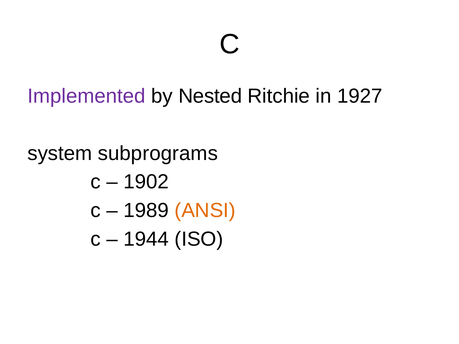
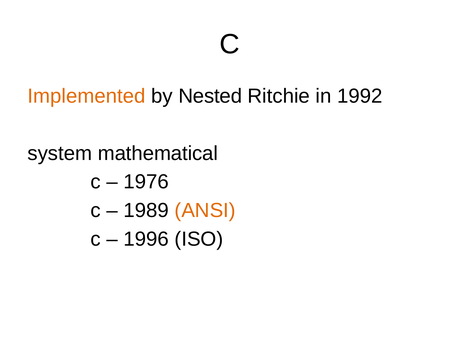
Implemented colour: purple -> orange (86, 96)
1927: 1927 -> 1992 (360, 96)
subprograms: subprograms -> mathematical (158, 153)
1902: 1902 -> 1976 (146, 182)
1944: 1944 -> 1996 (146, 239)
